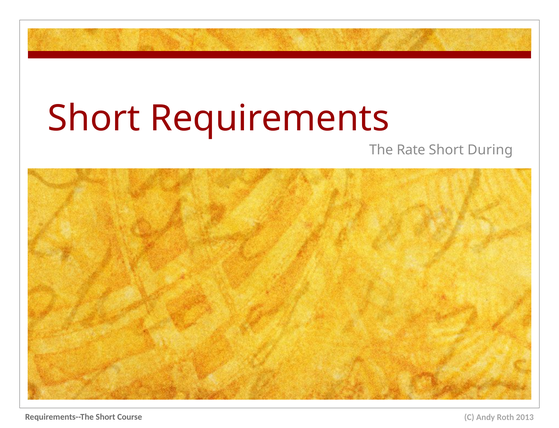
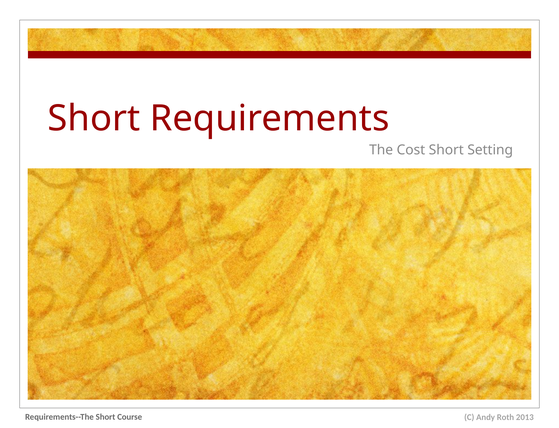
Rate: Rate -> Cost (411, 150)
During: During -> Setting (490, 150)
